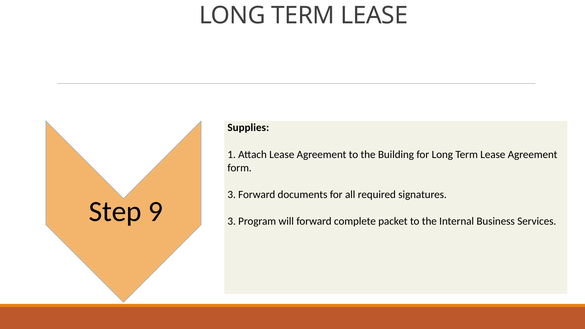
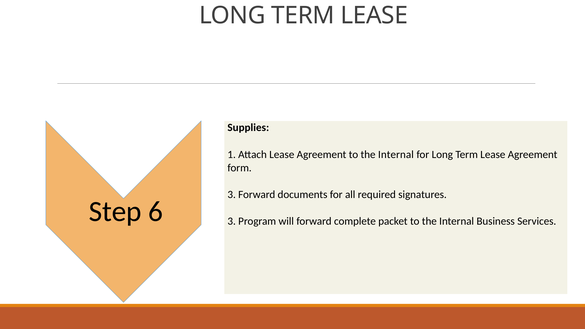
Agreement to the Building: Building -> Internal (396, 154)
9: 9 -> 6 (156, 212)
